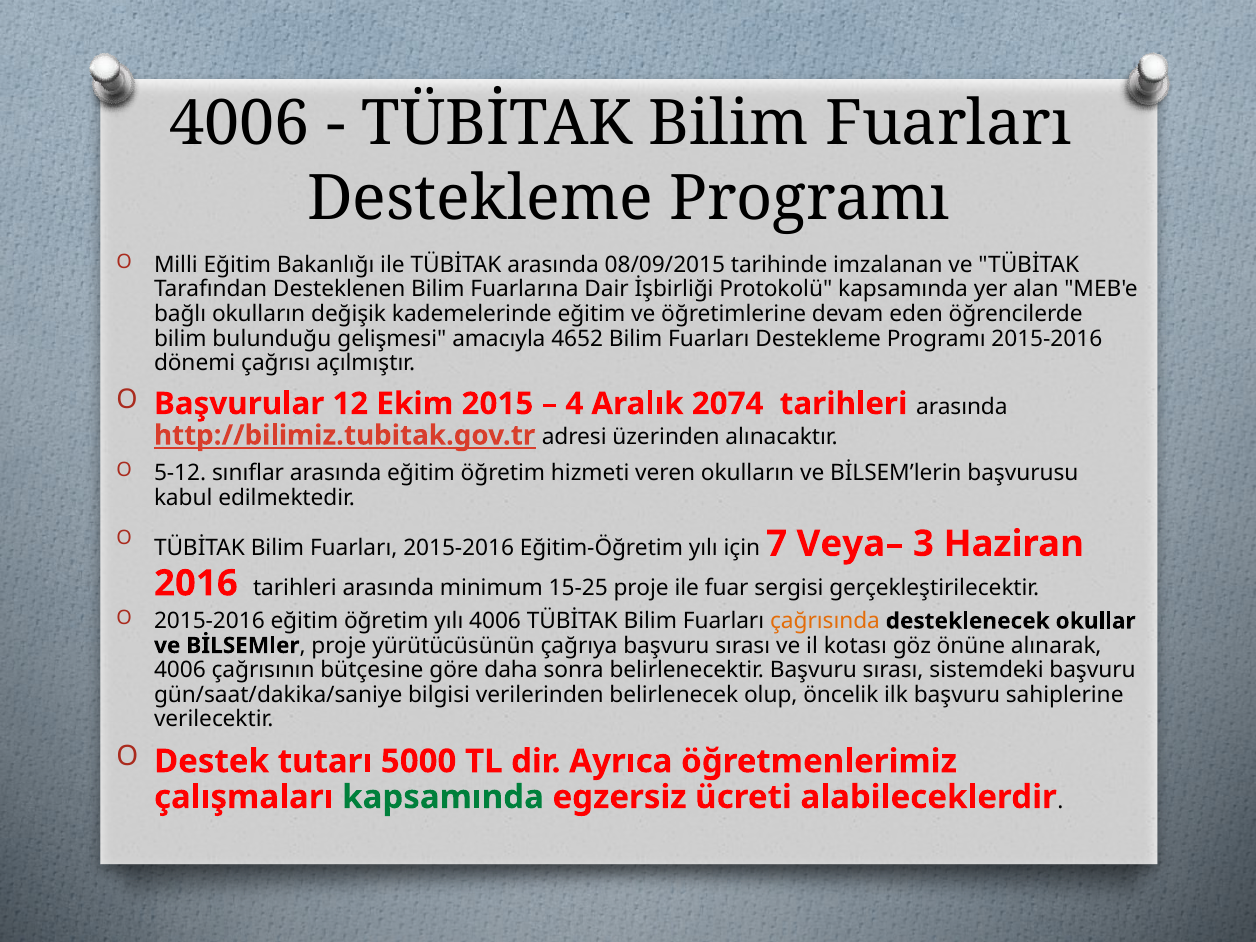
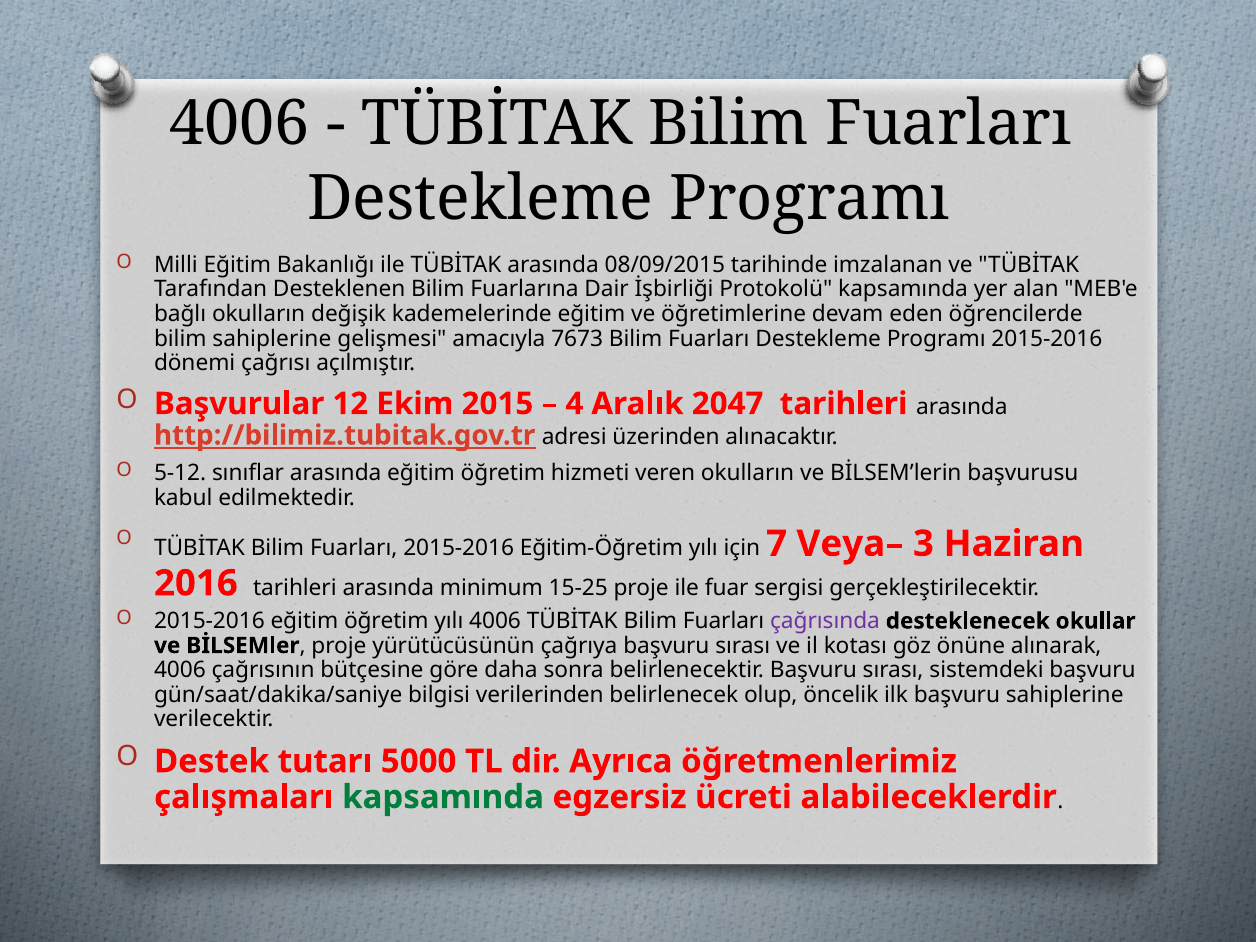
bilim bulunduğu: bulunduğu -> sahiplerine (272, 339)
4652: 4652 -> 7673 (577, 339)
2074: 2074 -> 2047 (728, 404)
çağrısında colour: orange -> purple (825, 621)
